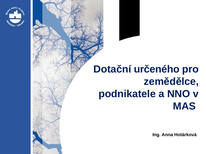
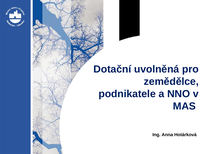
určeného: určeného -> uvolněná (157, 69)
